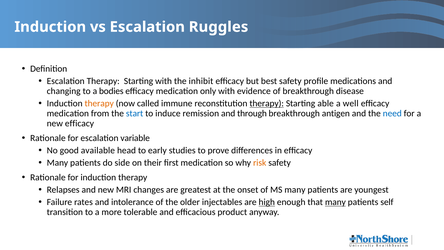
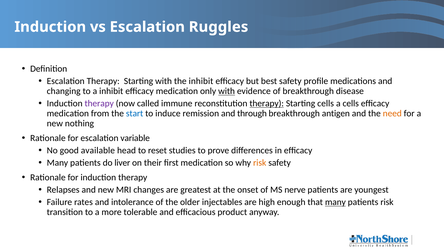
a bodies: bodies -> inhibit (111, 91)
with underline: none -> present (227, 91)
therapy colour: orange -> purple (99, 103)
Starting able: able -> cells (326, 103)
a well: well -> cells (351, 103)
need colour: blue -> orange (392, 113)
new efficacy: efficacy -> nothing (79, 123)
early: early -> reset (157, 150)
side: side -> liver (122, 163)
MS many: many -> nerve (295, 190)
high underline: present -> none (267, 202)
patients self: self -> risk (387, 202)
